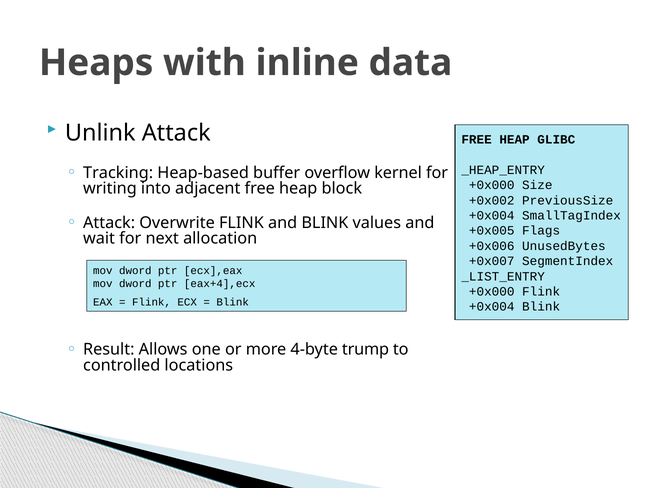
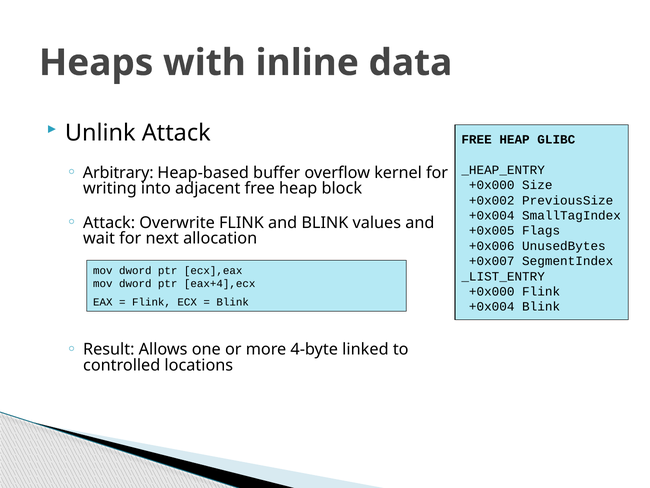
Tracking: Tracking -> Arbitrary (118, 173)
trump: trump -> linked (365, 349)
